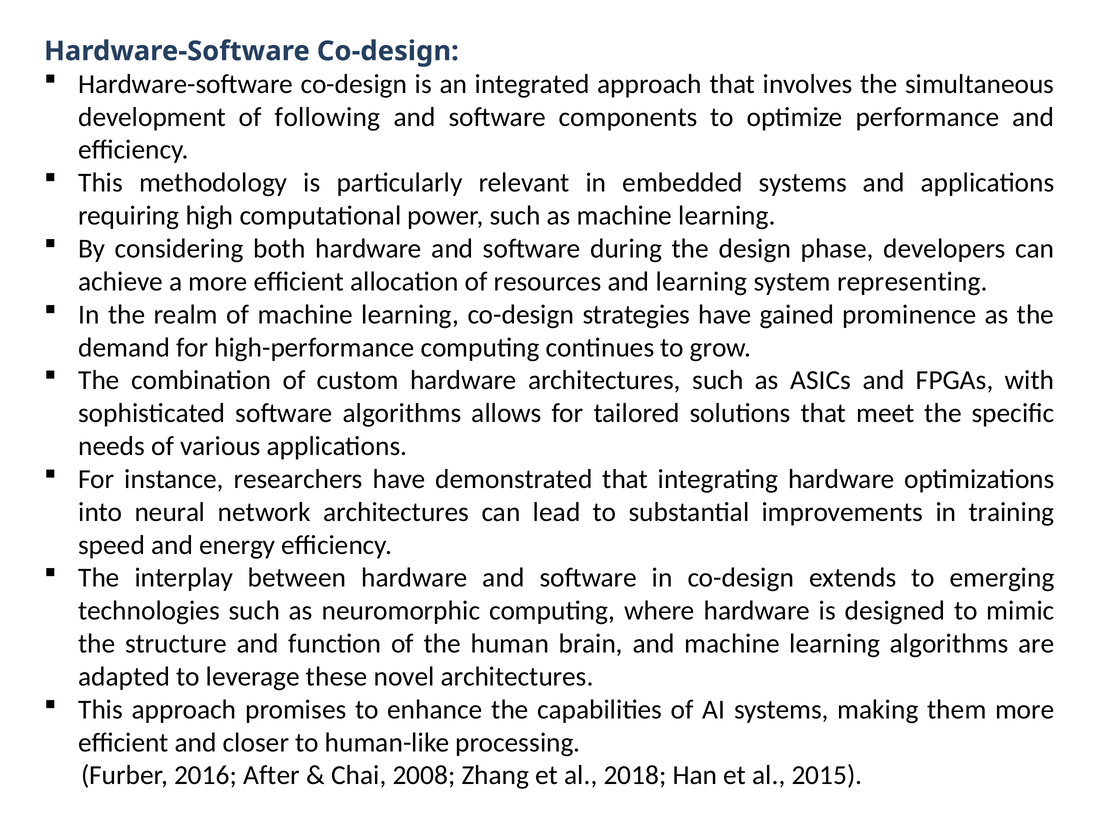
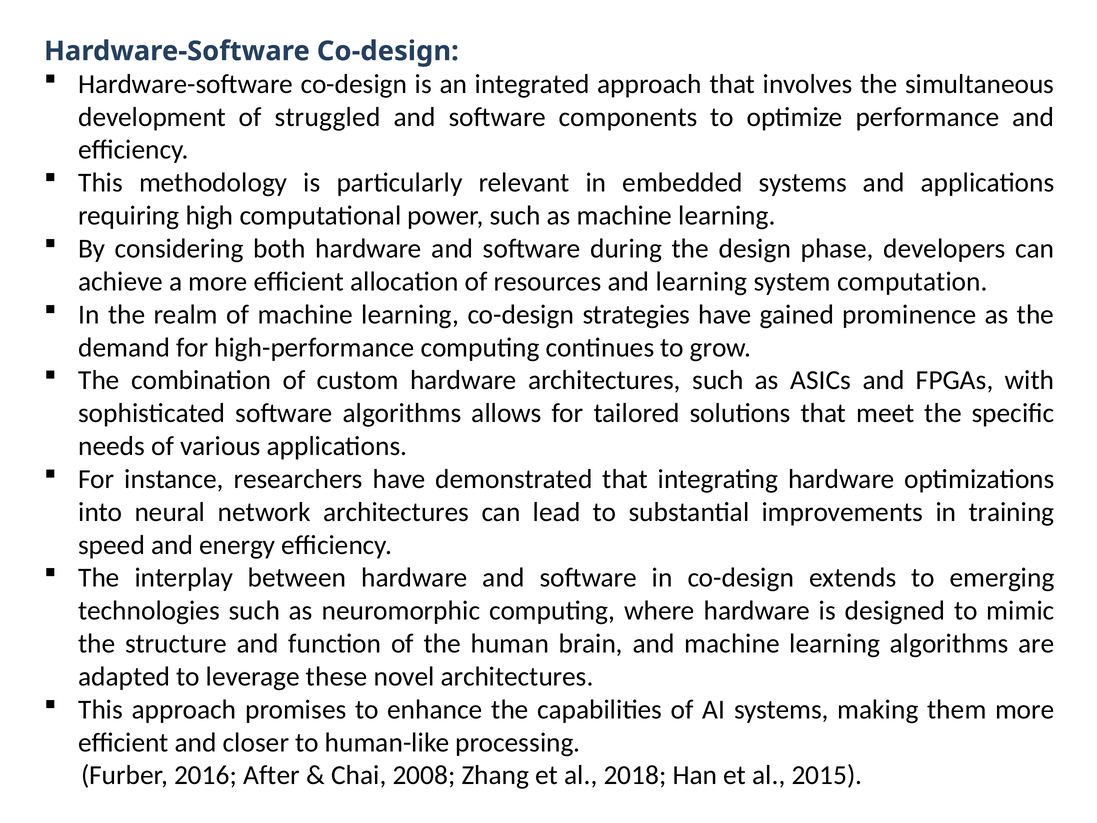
following: following -> struggled (328, 117)
representing: representing -> computation (912, 282)
